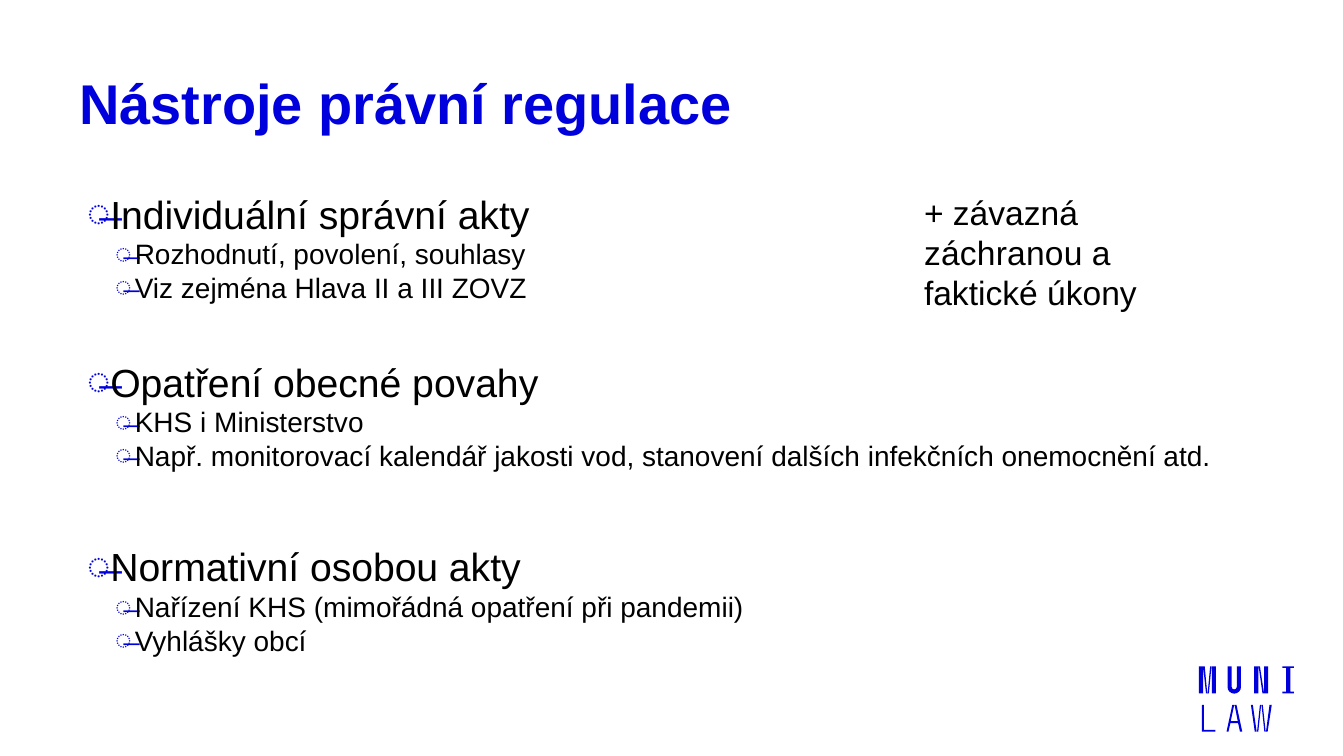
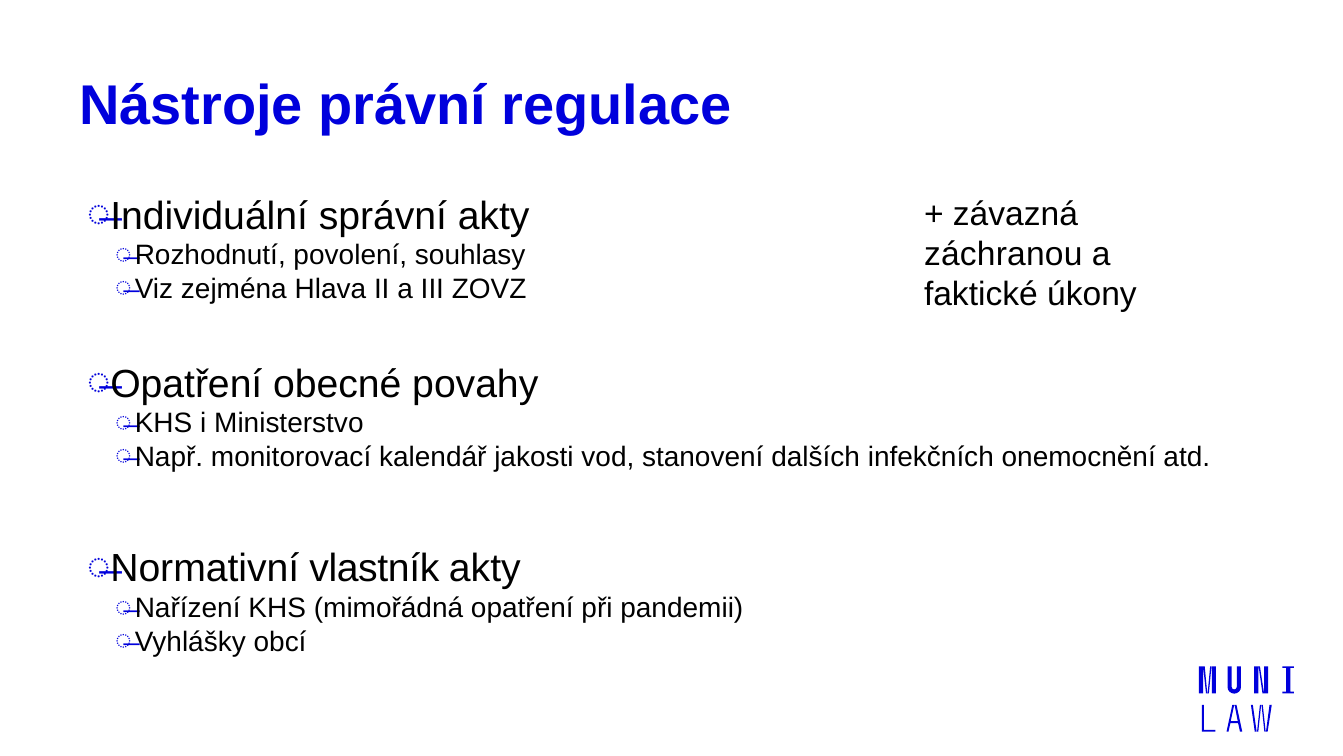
osobou: osobou -> vlastník (374, 569)
